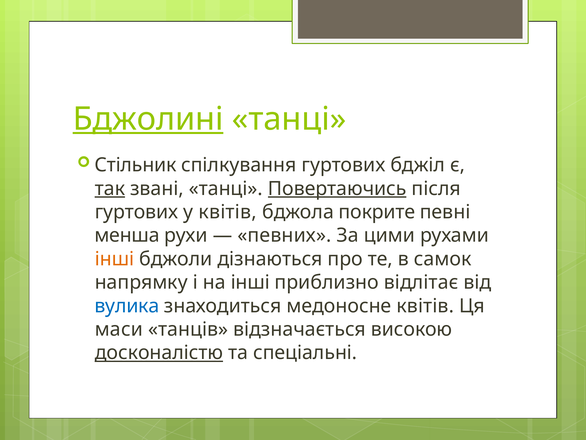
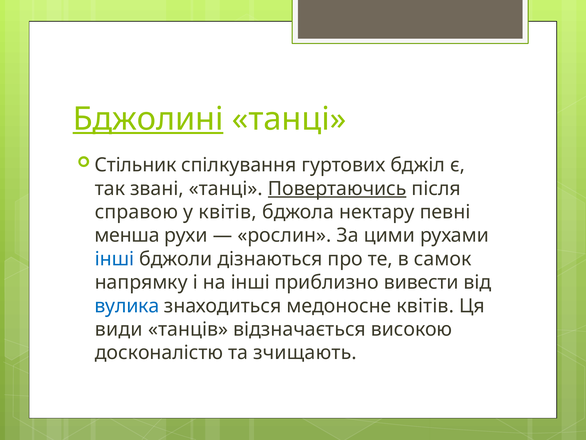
так underline: present -> none (110, 188)
гуртових: гуртових -> справою (136, 212)
покрите: покрите -> нектару (377, 212)
певних: певних -> рослин (284, 235)
інші colour: orange -> blue (114, 259)
відлітає: відлітає -> вивести (421, 282)
маси: маси -> види (119, 329)
досконалістю underline: present -> none (159, 352)
спеціальні: спеціальні -> зчищають (305, 352)
